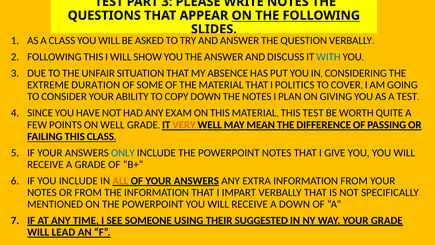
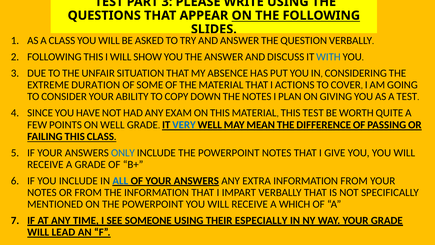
WRITE NOTES: NOTES -> USING (288, 2)
POLITICS: POLITICS -> ACTIONS (295, 85)
VERY colour: orange -> blue (184, 125)
ALL colour: orange -> blue (120, 181)
A DOWN: DOWN -> WHICH (295, 204)
SUGGESTED: SUGGESTED -> ESPECIALLY (261, 220)
